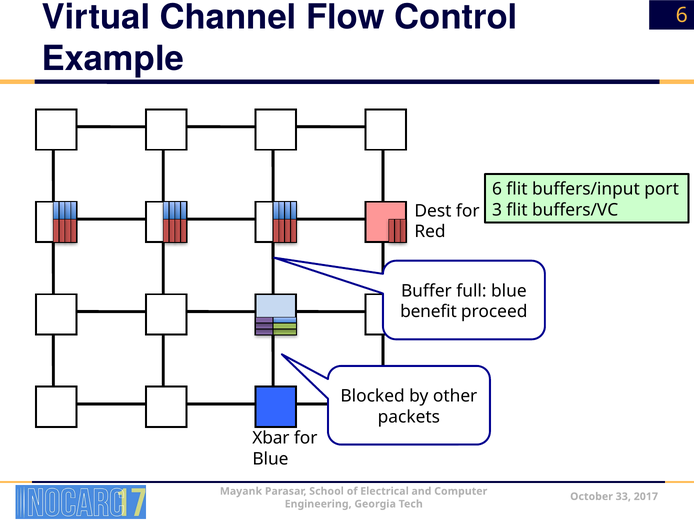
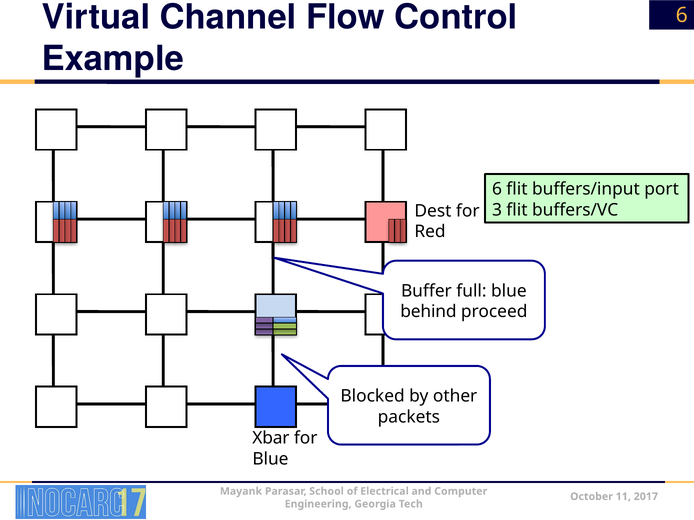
benefit: benefit -> behind (428, 312)
33: 33 -> 11 (623, 497)
